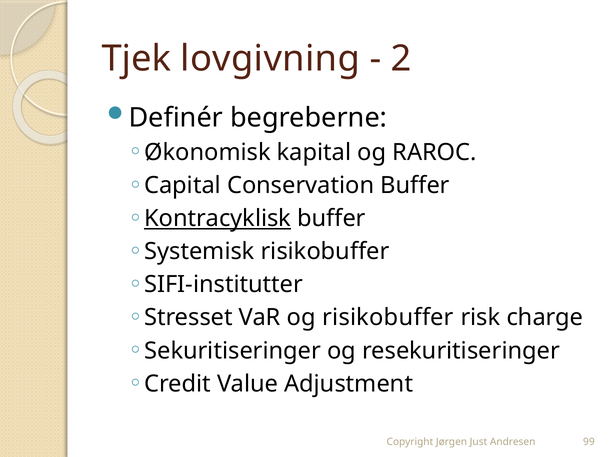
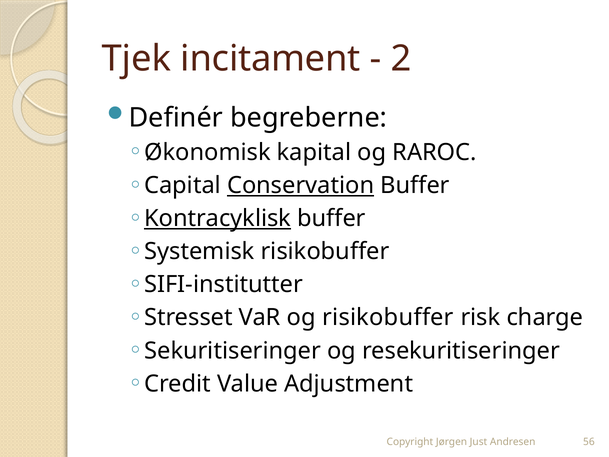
lovgivning: lovgivning -> incitament (271, 59)
Conservation underline: none -> present (301, 185)
99: 99 -> 56 (589, 442)
